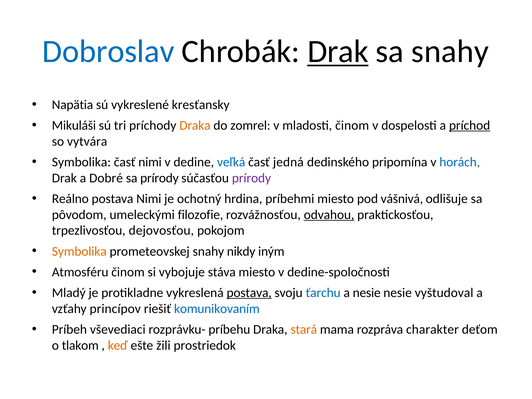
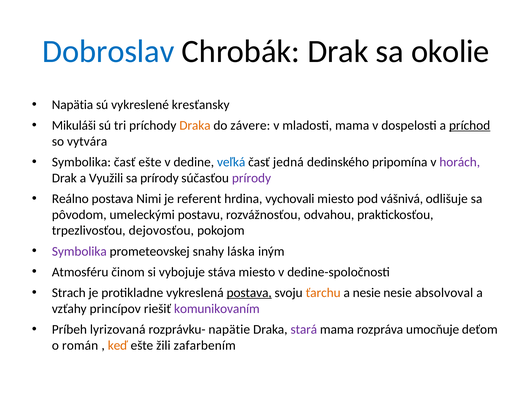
Drak underline: present -> none (338, 51)
sa snahy: snahy -> okolie (450, 51)
zomrel: zomrel -> závere (250, 125)
mladosti činom: činom -> mama (352, 125)
časť nimi: nimi -> ešte (150, 162)
horách colour: blue -> purple (460, 162)
Dobré: Dobré -> Využili (106, 178)
ochotný: ochotný -> referent (199, 199)
príbehmi: príbehmi -> vychovali (290, 199)
filozofie: filozofie -> postavu (200, 215)
odvahou underline: present -> none (329, 215)
Symbolika colour: orange -> purple (79, 251)
nikdy: nikdy -> láska (241, 251)
Mladý: Mladý -> Strach (69, 293)
ťarchu colour: blue -> orange (323, 293)
vyštudoval: vyštudoval -> absolvoval (444, 293)
komunikovaním colour: blue -> purple (217, 309)
vševediaci: vševediaci -> lyrizovaná (118, 329)
príbehu: príbehu -> napätie (229, 329)
stará colour: orange -> purple (304, 329)
charakter: charakter -> umocňuje (433, 329)
tlakom: tlakom -> román (80, 345)
prostriedok: prostriedok -> zafarbením (205, 345)
